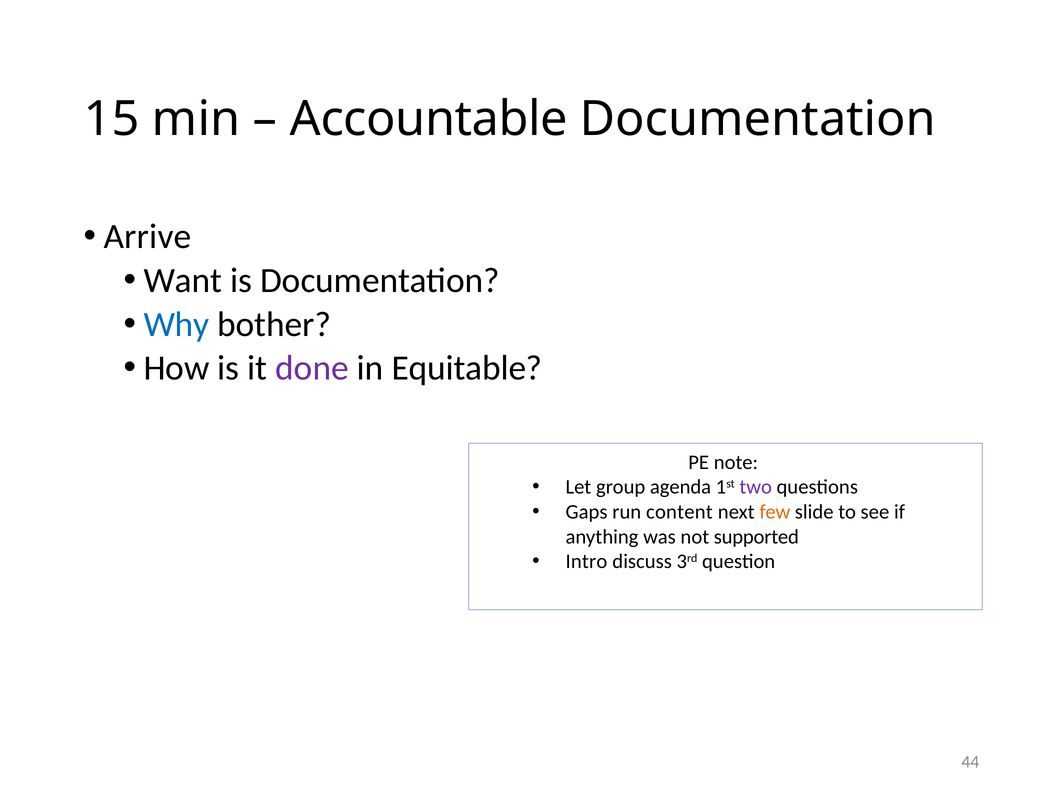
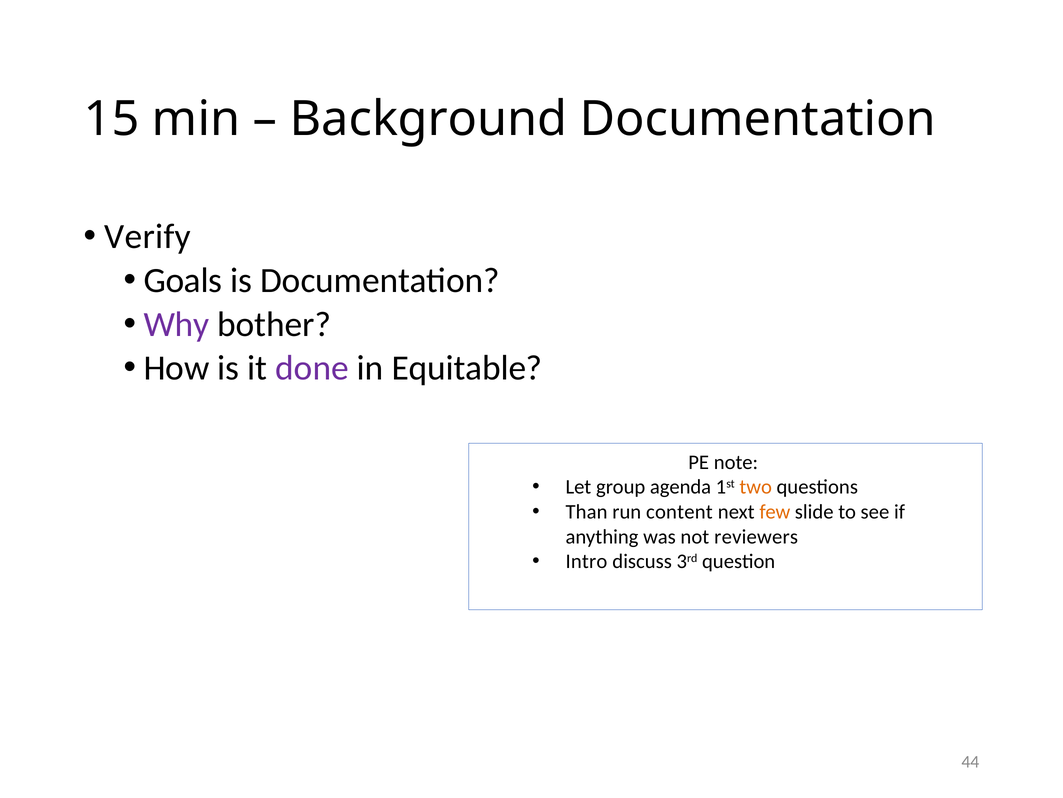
Accountable: Accountable -> Background (429, 119)
Arrive: Arrive -> Verify (148, 236)
Want: Want -> Goals (183, 280)
Why colour: blue -> purple (176, 324)
two colour: purple -> orange (756, 487)
Gaps: Gaps -> Than (587, 511)
supported: supported -> reviewers (756, 536)
